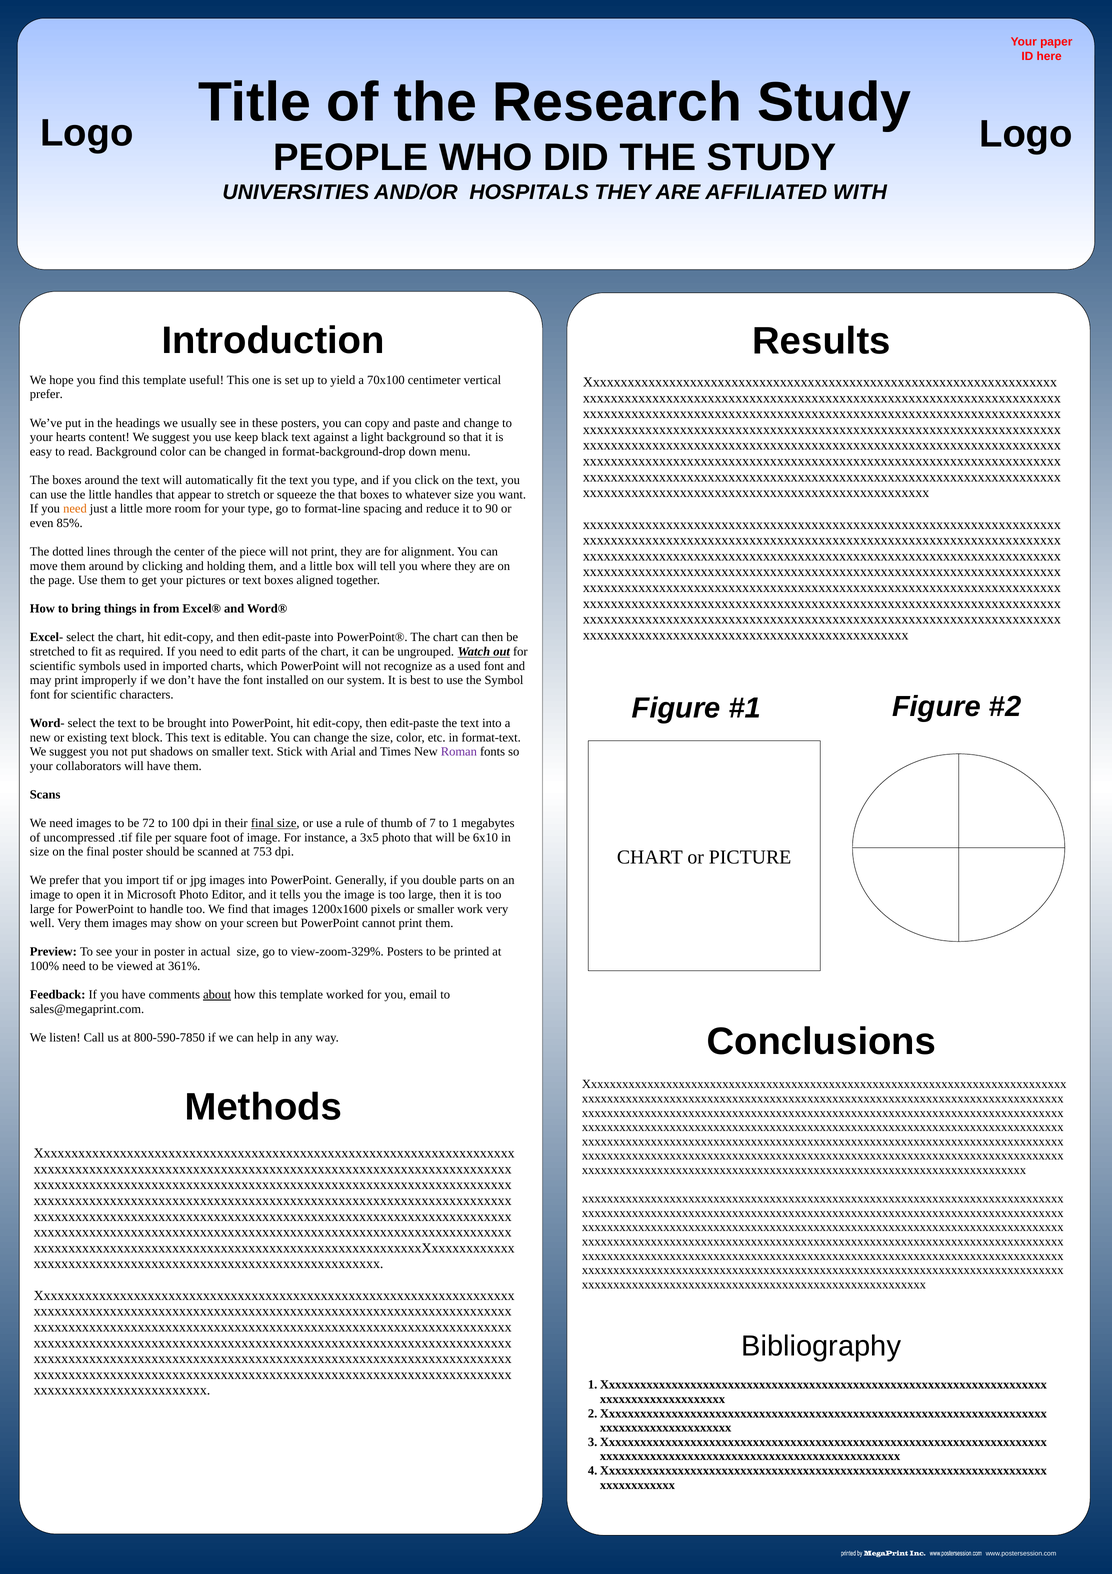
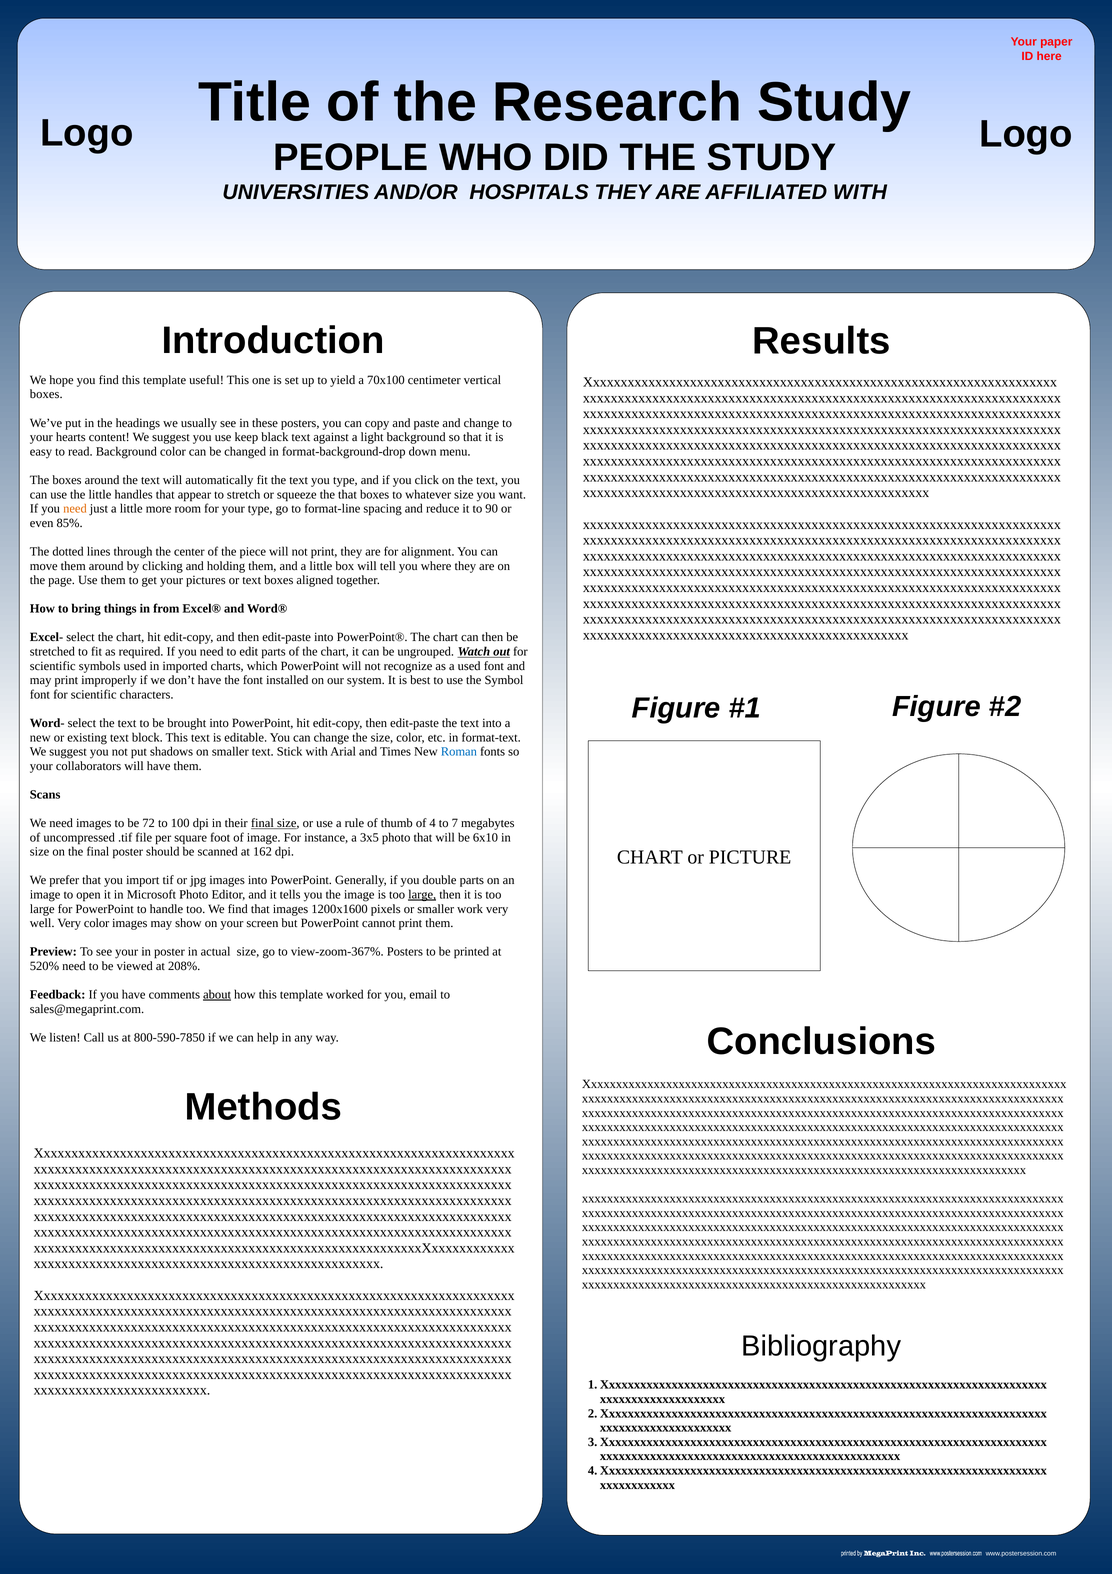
prefer: prefer -> boxes (46, 394)
Roman colour: purple -> blue (459, 752)
7: 7 -> 4 (433, 823)
1: 1 -> 7 (455, 823)
753: 753 -> 162 (263, 852)
large underline: none -> present (422, 895)
Very them: them -> color (97, 923)
view-zoom-329%: view-zoom-329% -> view-zoom-367% (337, 952)
100%: 100% -> 520% (44, 966)
361%: 361% -> 208% (184, 966)
